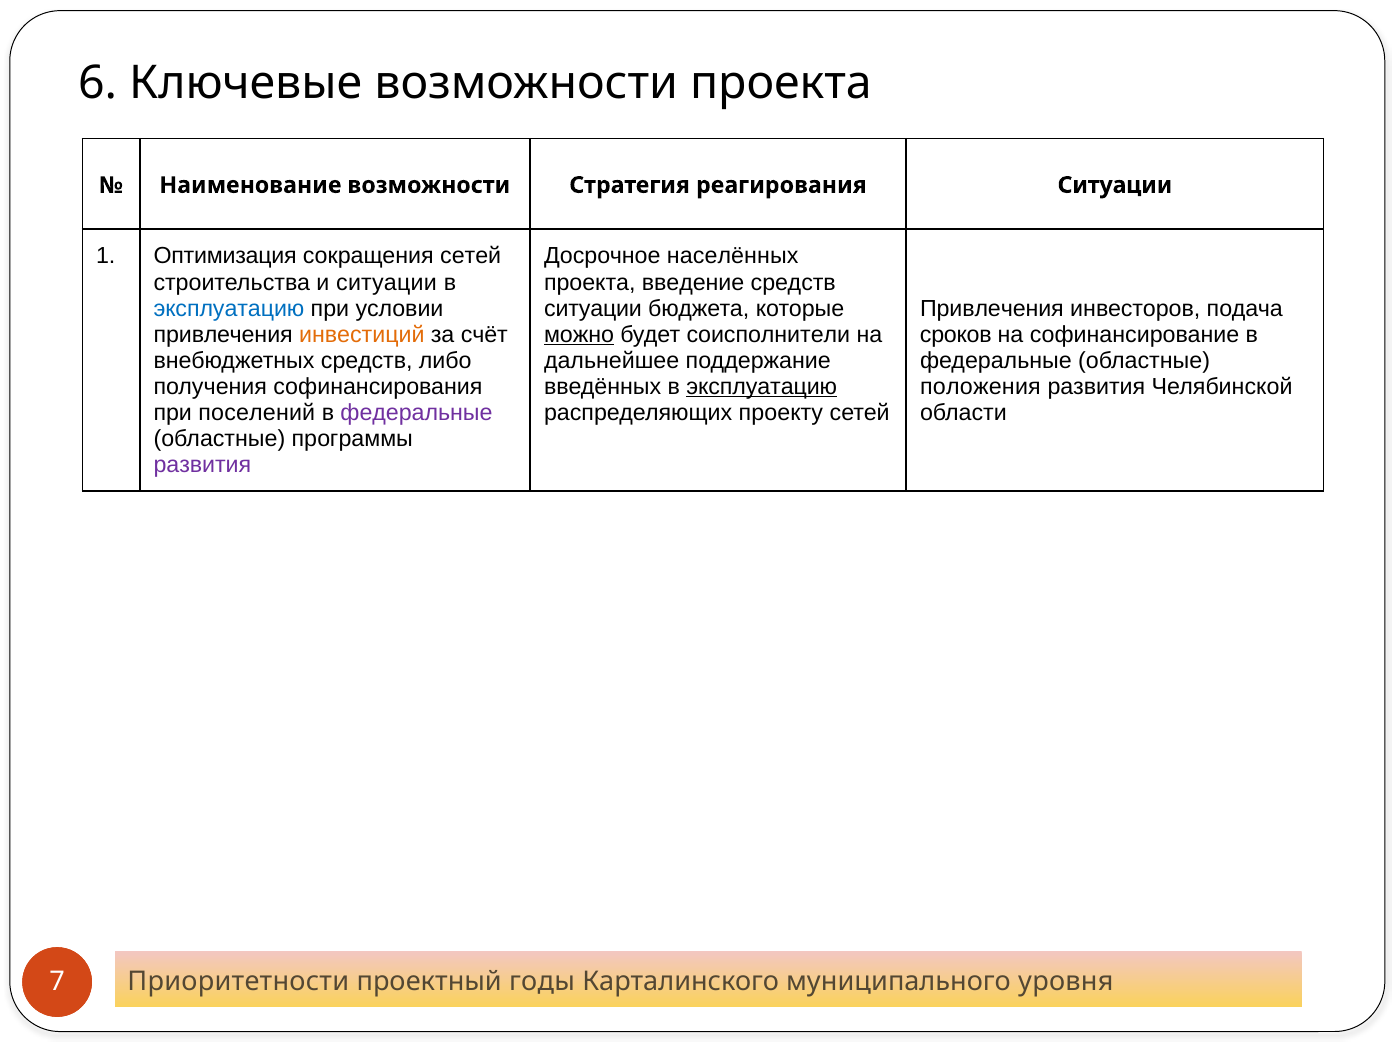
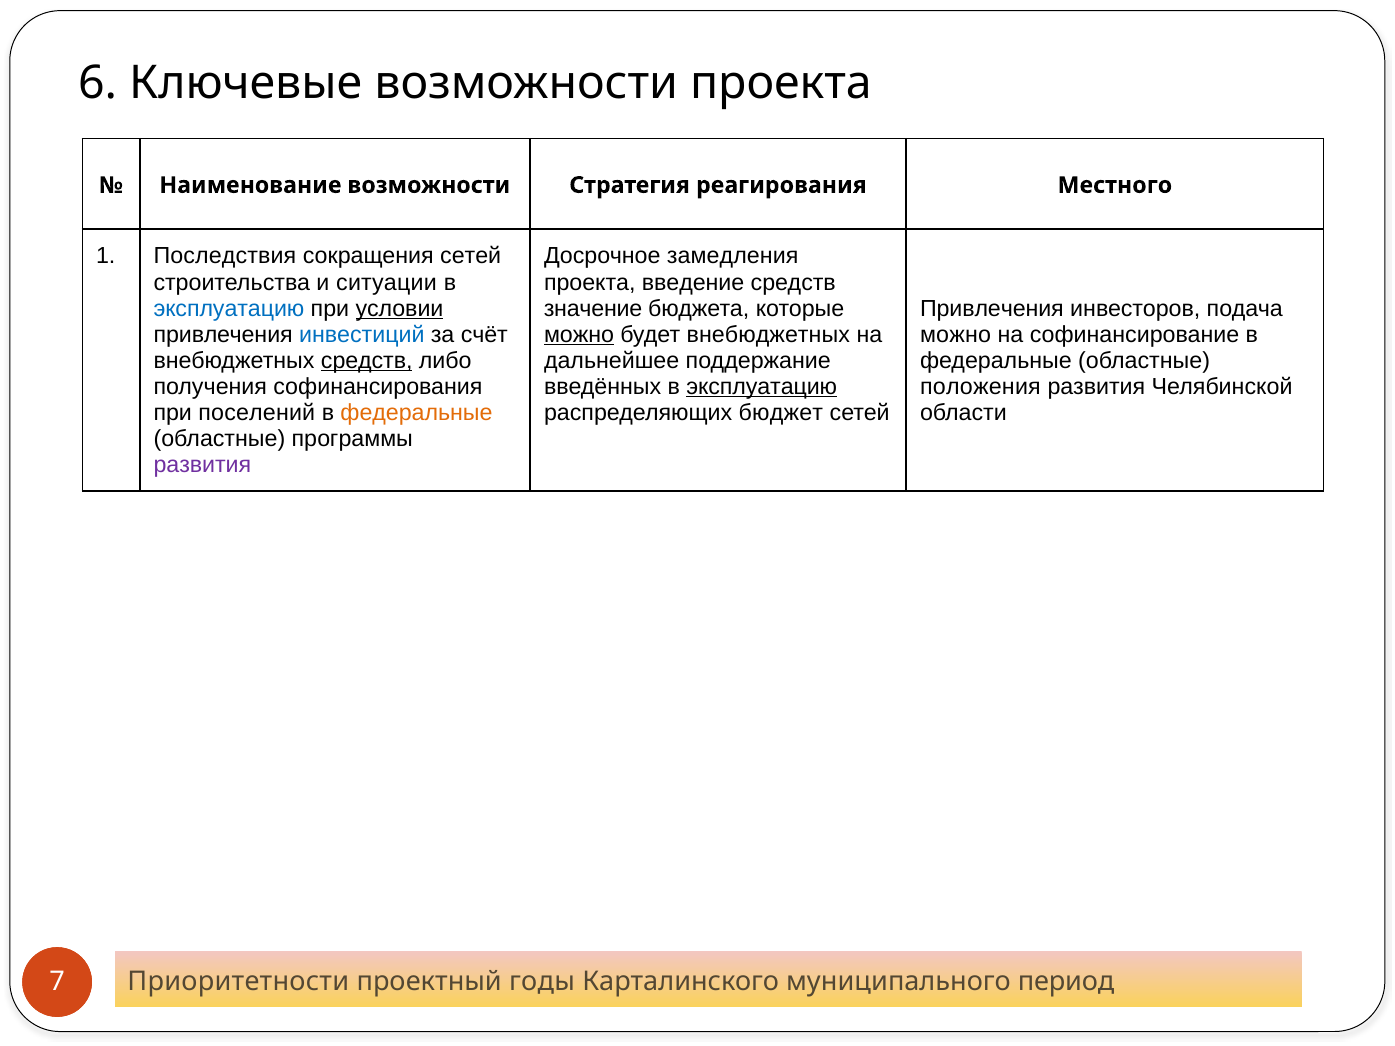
реагирования Ситуации: Ситуации -> Местного (1115, 185)
Оптимизация: Оптимизация -> Последствия (225, 256)
населённых: населённых -> замедления (733, 256)
условии underline: none -> present (399, 308)
ситуации: ситуации -> значение (593, 308)
инвестиций colour: orange -> blue (362, 334)
будет соисполнители: соисполнители -> внебюджетных (768, 334)
сроков: сроков -> можно (956, 334)
средств underline: none -> present (367, 361)
федеральные colour: purple -> orange (416, 413)
проекту: проекту -> бюджет (781, 413)
уровня: уровня -> период (1066, 981)
